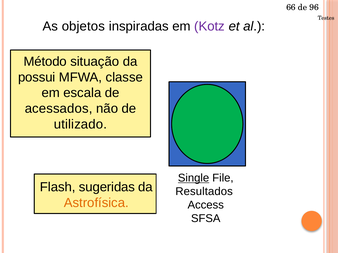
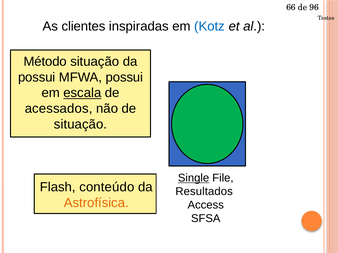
objetos: objetos -> clientes (83, 26)
Kotz colour: purple -> blue (209, 26)
MFWA classe: classe -> possui (124, 77)
escala underline: none -> present (82, 93)
utilizado: utilizado -> situação (80, 125)
sugeridas: sugeridas -> conteúdo (107, 187)
